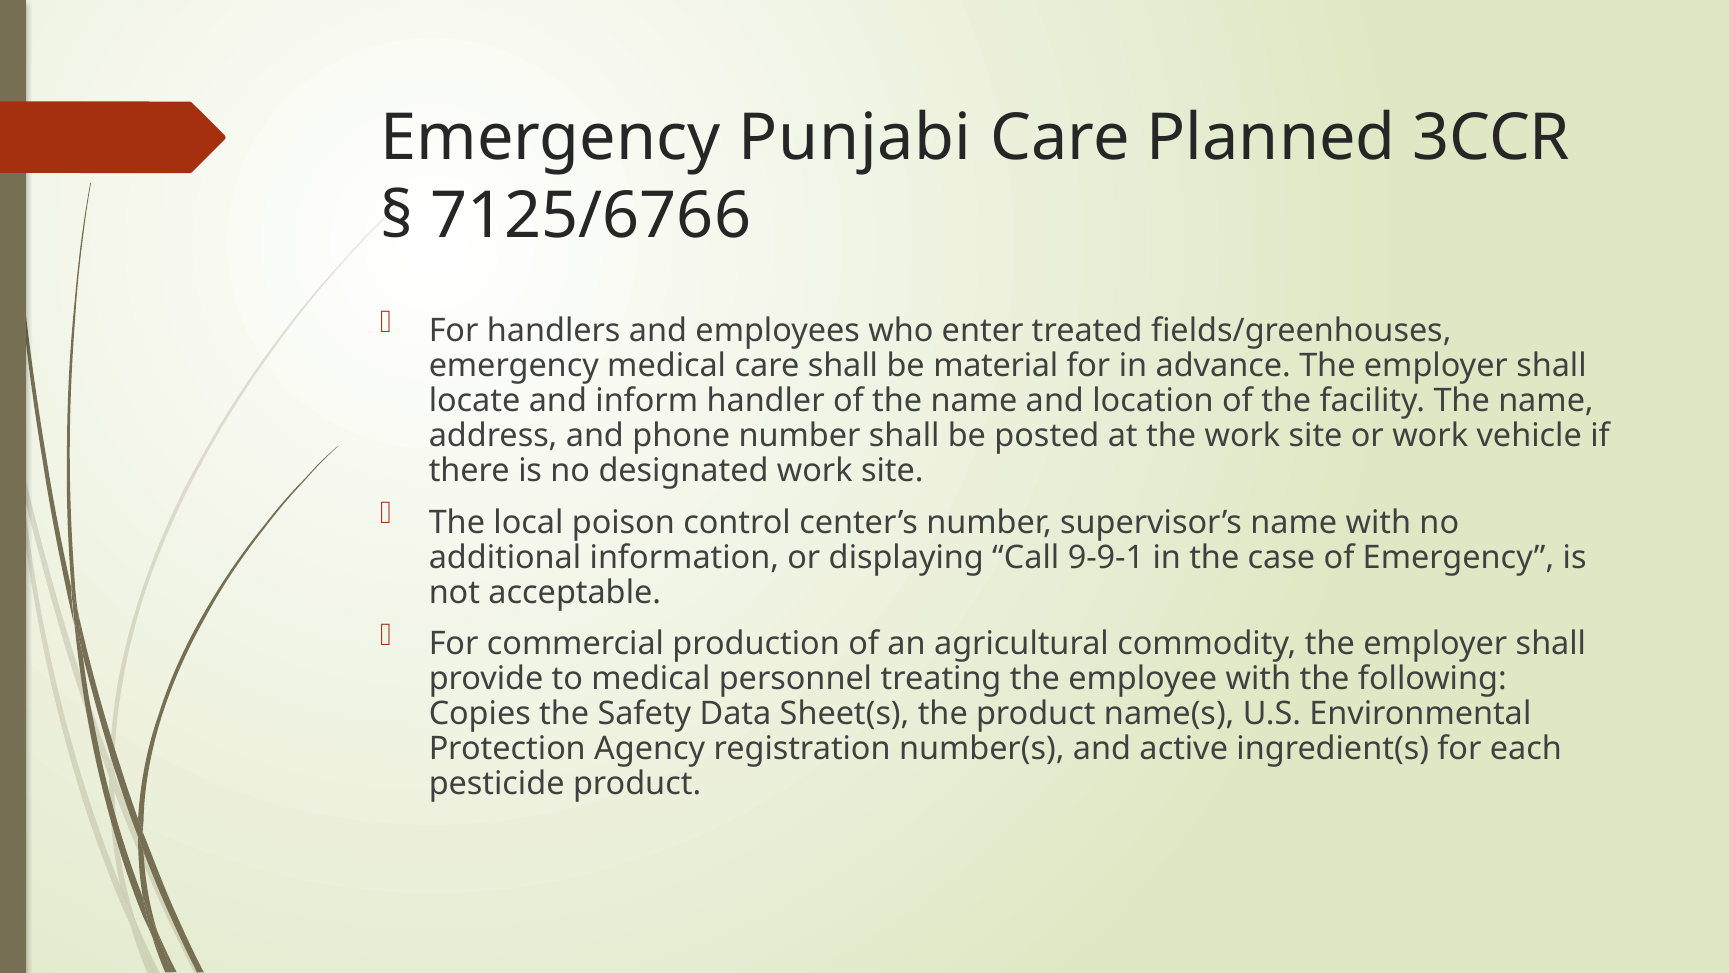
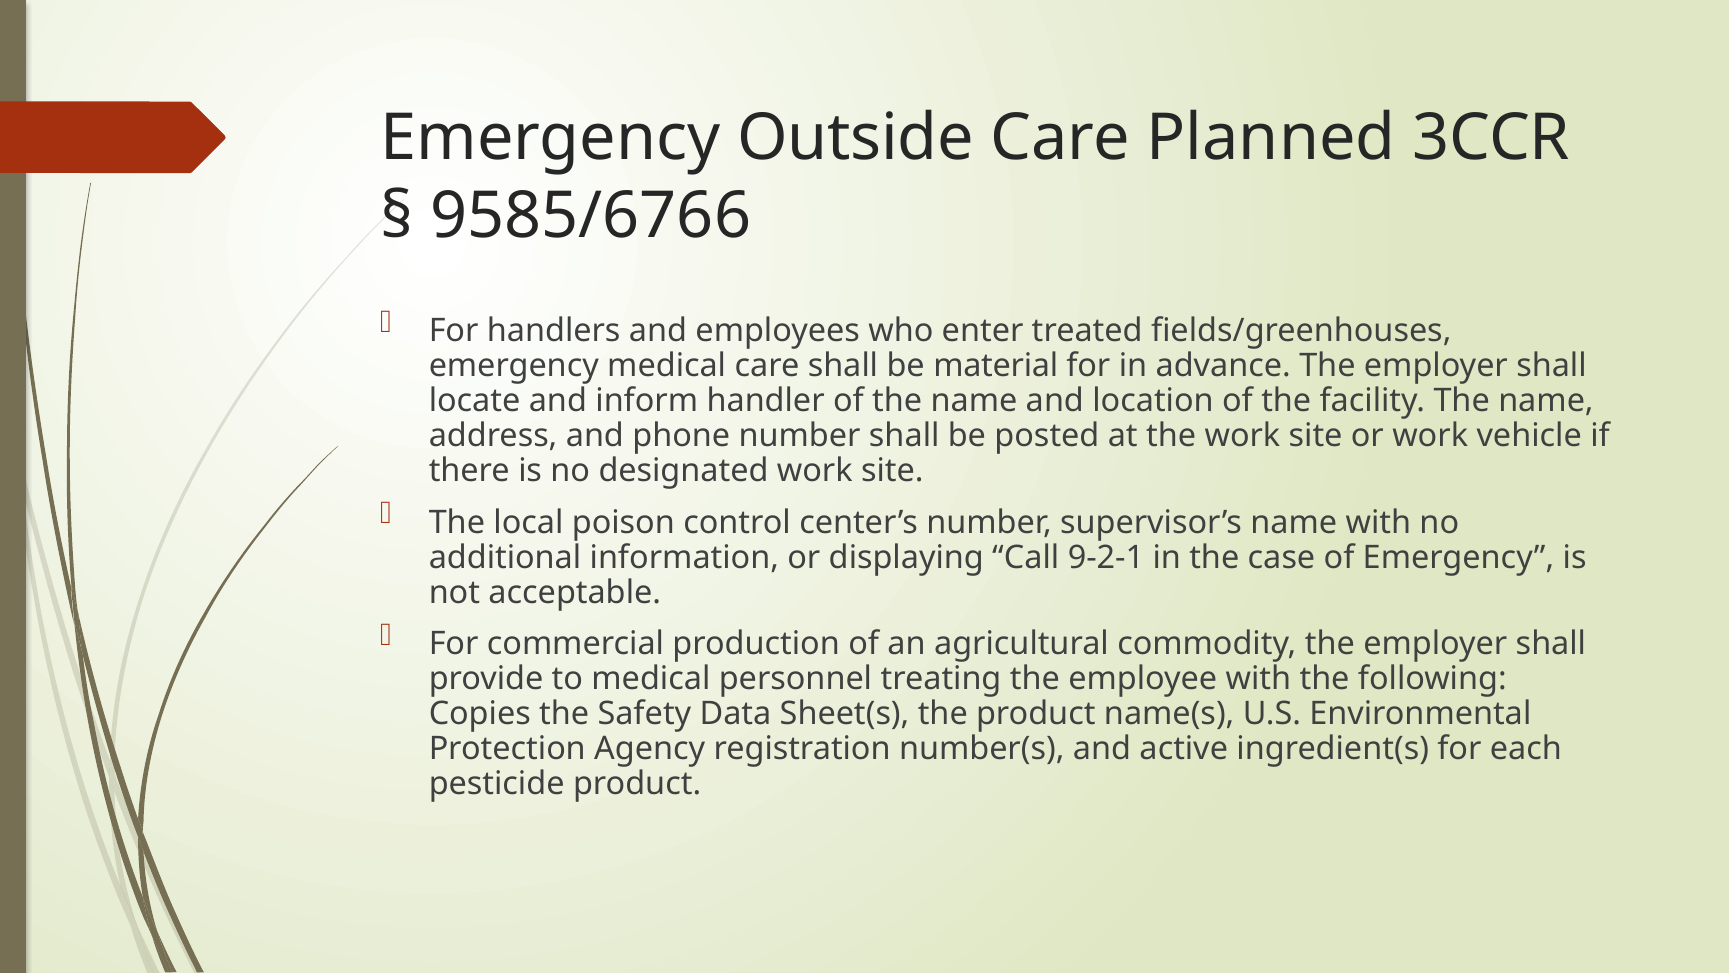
Punjabi: Punjabi -> Outside (856, 138)
7125/6766: 7125/6766 -> 9585/6766 (591, 216)
9-9-1: 9-9-1 -> 9-2-1 (1106, 557)
